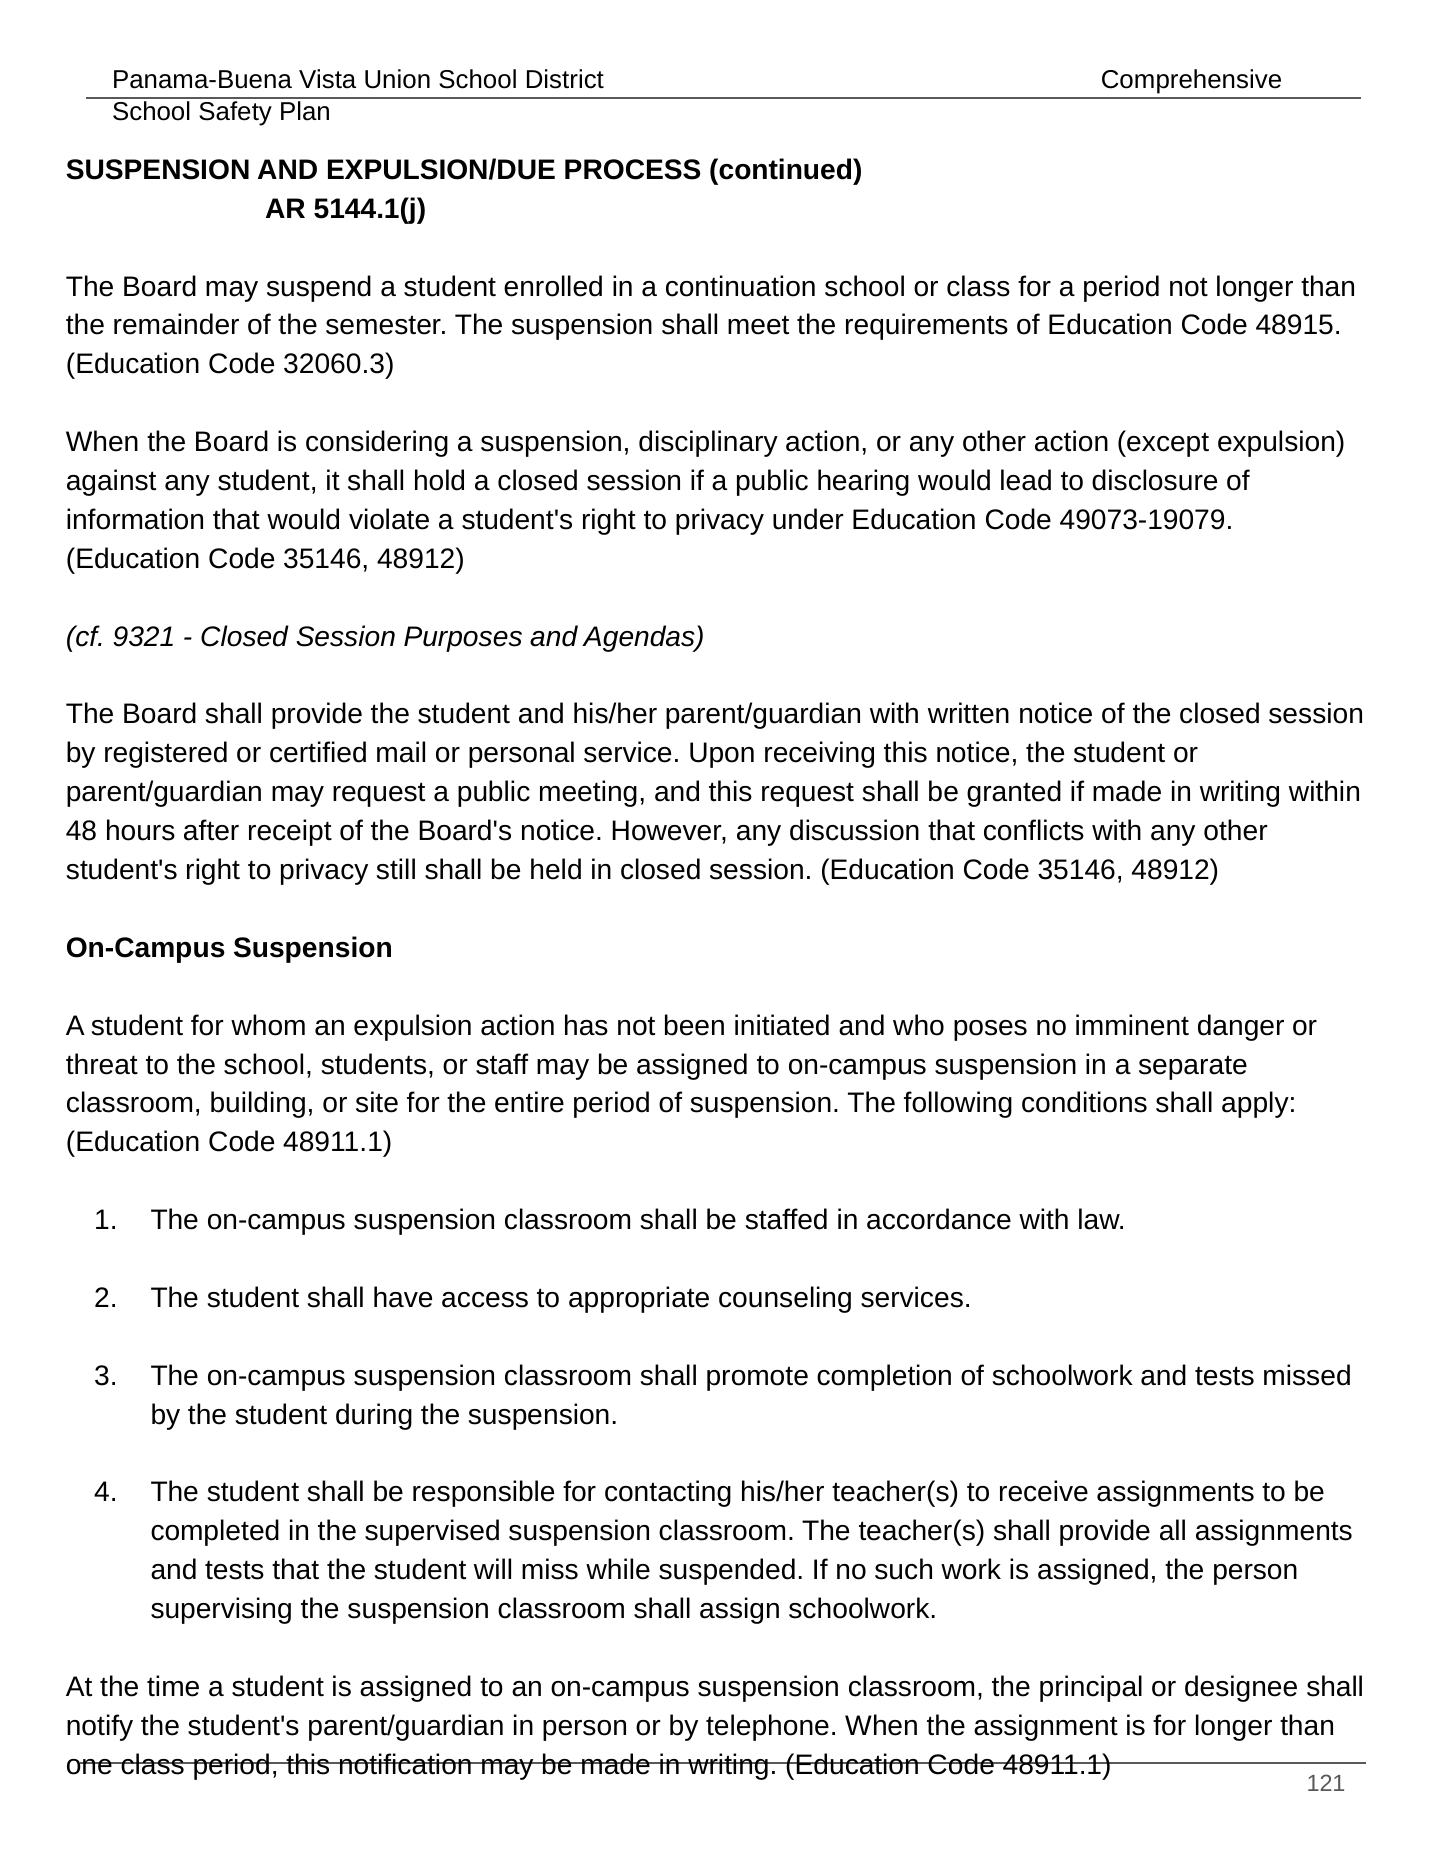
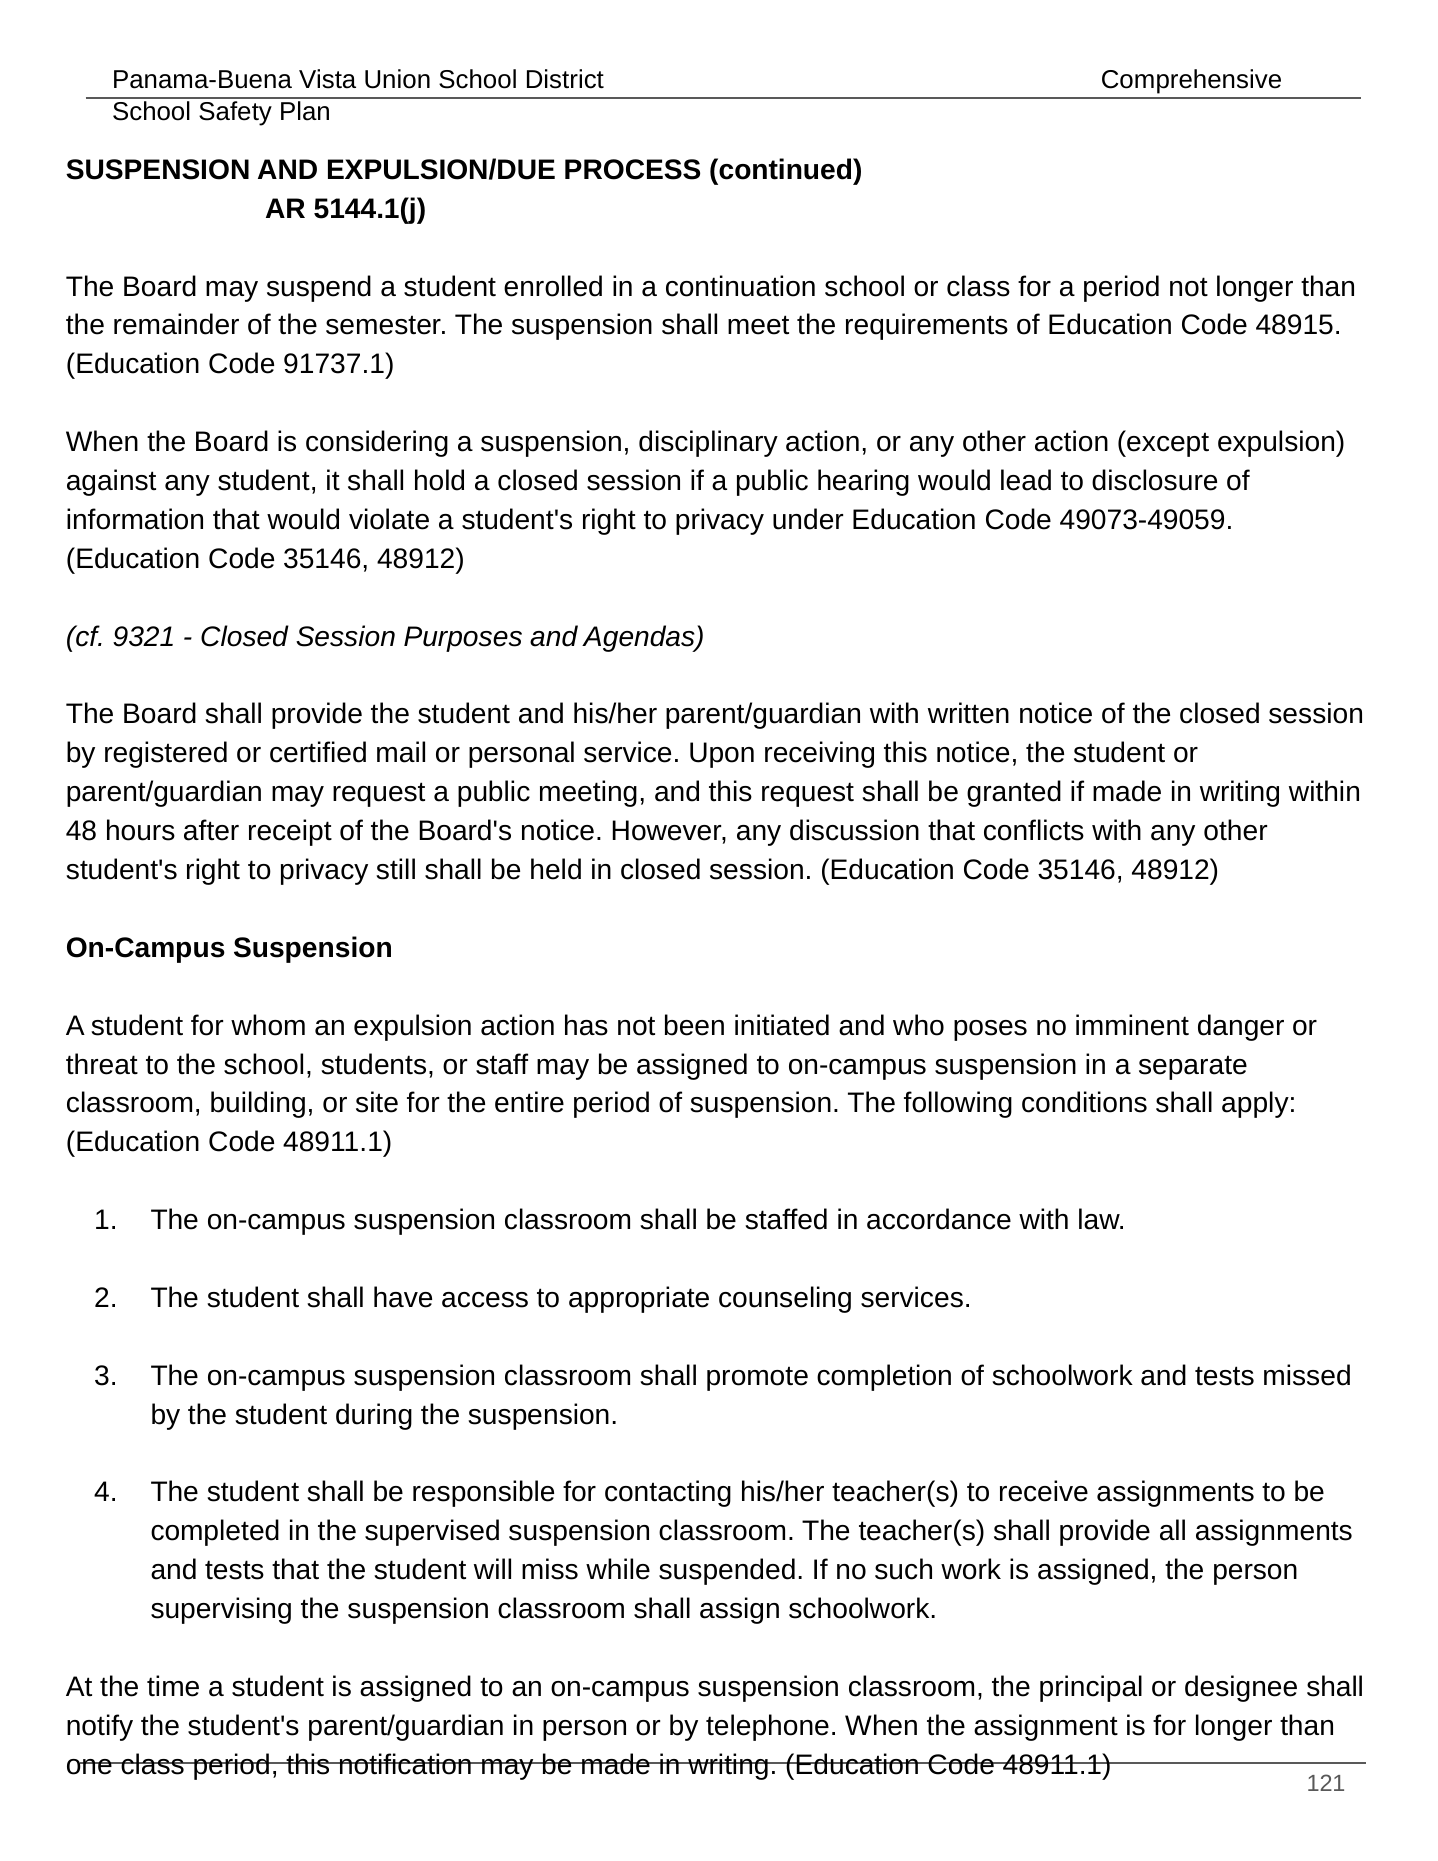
32060.3: 32060.3 -> 91737.1 (339, 365)
49073-19079: 49073-19079 -> 49073-49059 (1147, 520)
